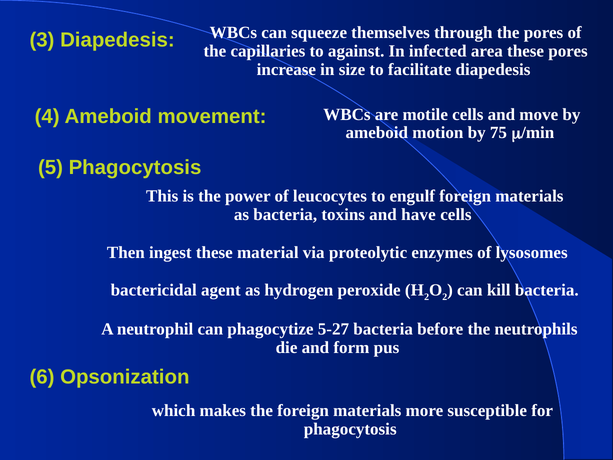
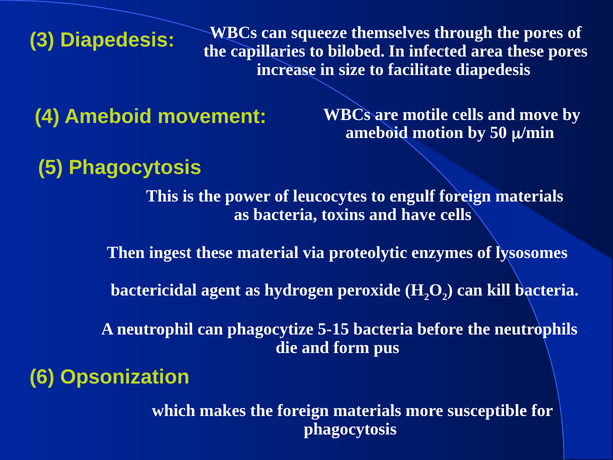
against: against -> bilobed (356, 51)
75: 75 -> 50 (498, 133)
5-27: 5-27 -> 5-15 (333, 329)
